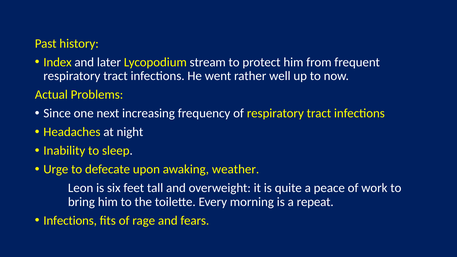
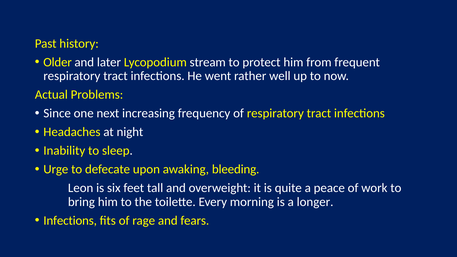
Index: Index -> Older (58, 62)
weather: weather -> bleeding (236, 169)
repeat: repeat -> longer (315, 202)
